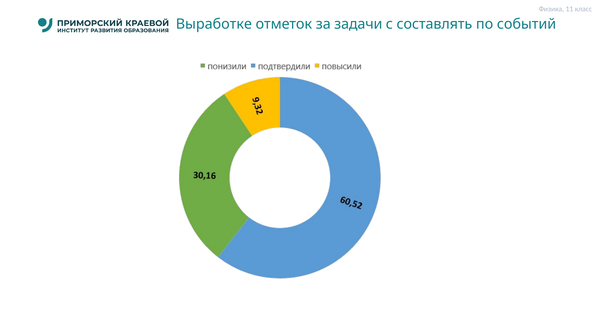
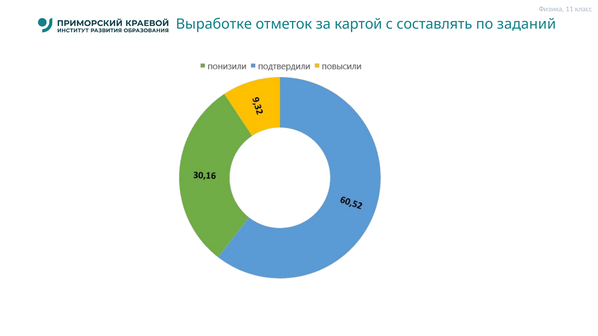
задачи: задачи -> картой (358, 24)
событий: событий -> заданий (526, 24)
